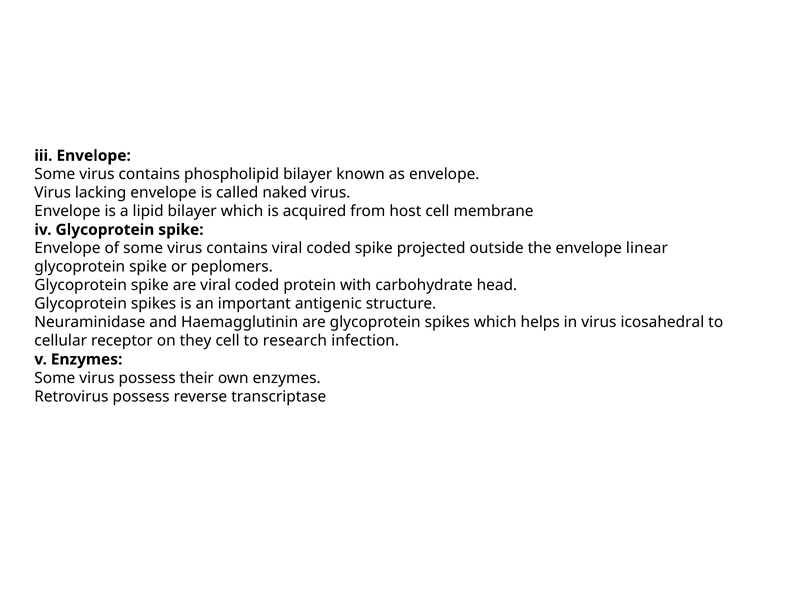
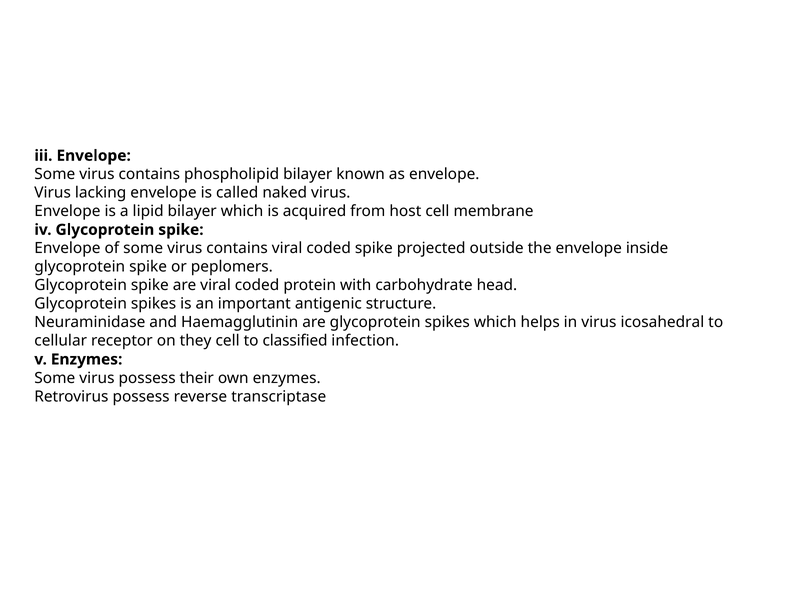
linear: linear -> inside (647, 248)
research: research -> classified (295, 341)
